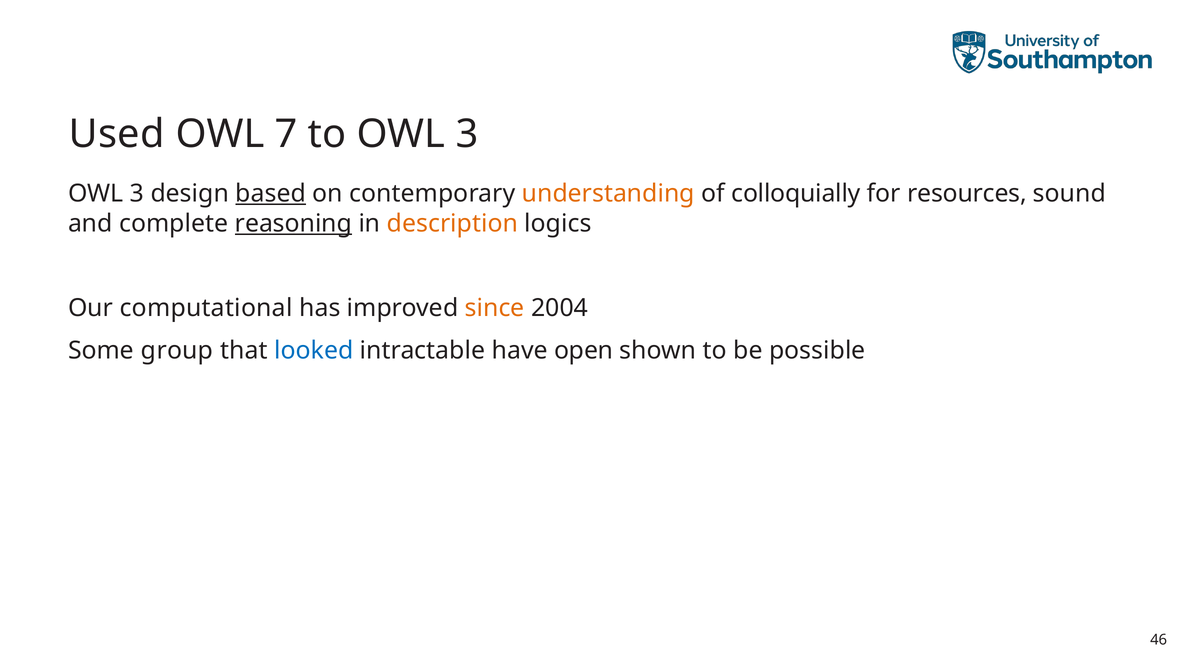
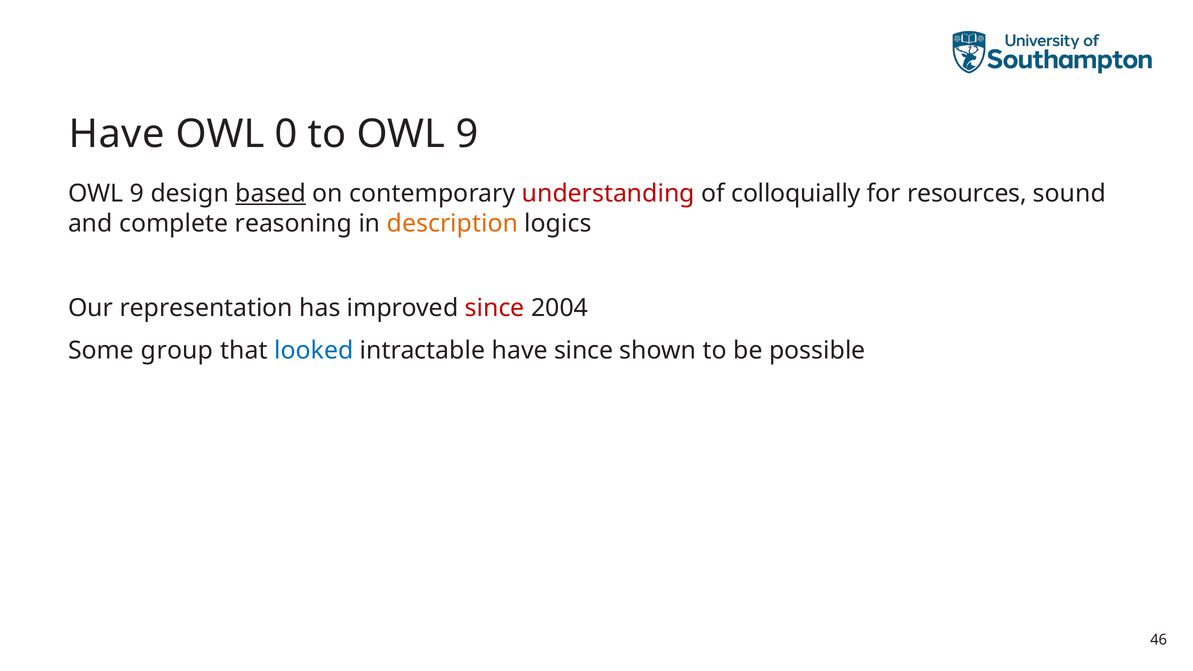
Used: Used -> Have (117, 134)
7: 7 -> 0 (286, 134)
to OWL 3: 3 -> 9 (467, 134)
3: 3 -> 9 (137, 194)
understanding colour: orange -> red (608, 194)
reasoning underline: present -> none (293, 224)
computational: computational -> representation (206, 308)
since colour: orange -> red (495, 308)
have open: open -> since (584, 350)
